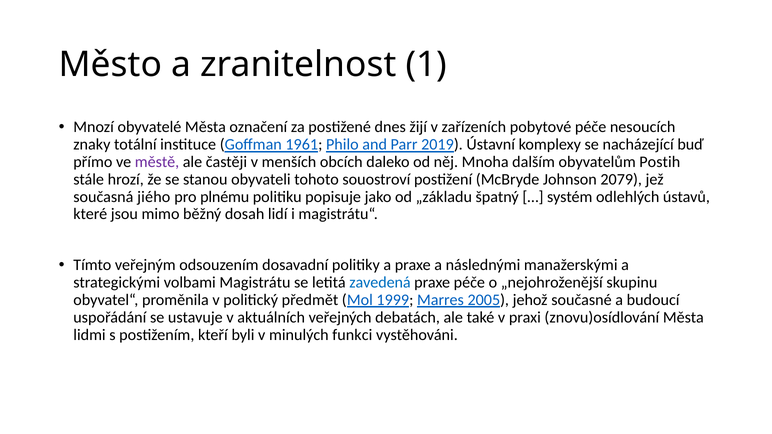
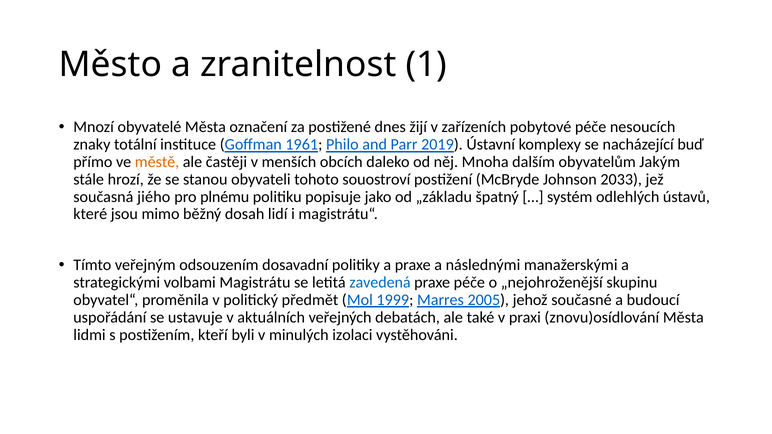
městě colour: purple -> orange (157, 162)
Postih: Postih -> Jakým (660, 162)
2079: 2079 -> 2033 (621, 180)
funkci: funkci -> izolaci (352, 335)
